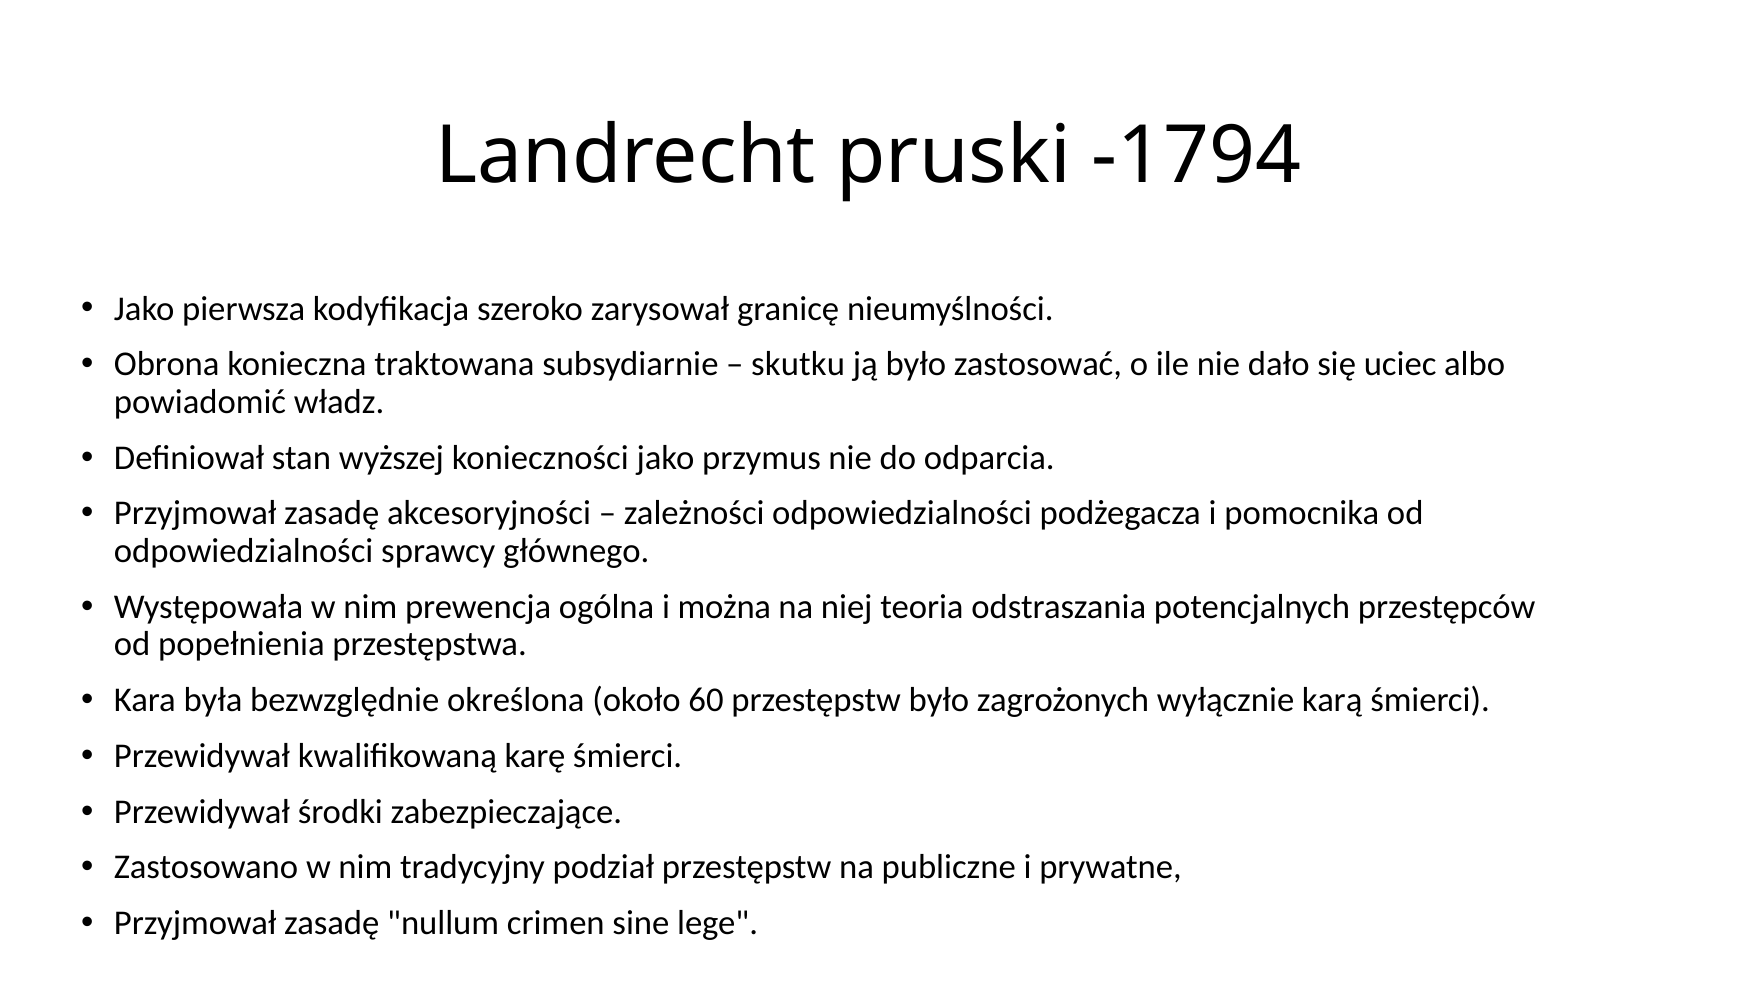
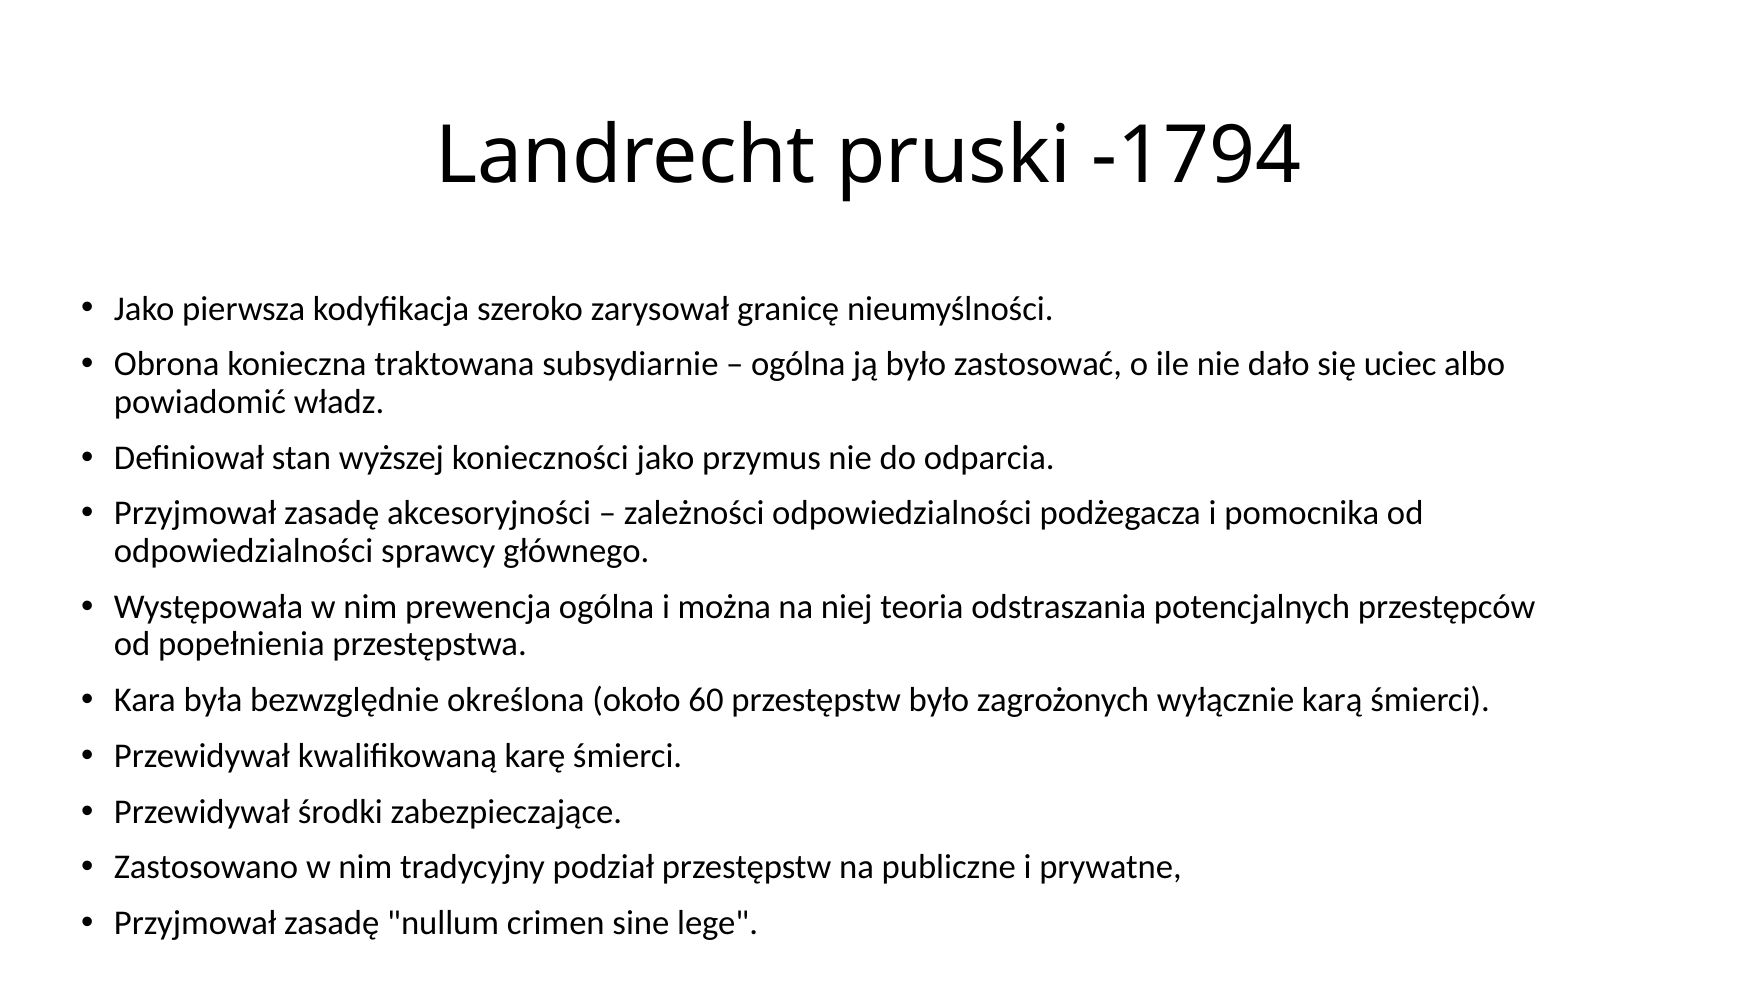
skutku: skutku -> ogólna (798, 364)
